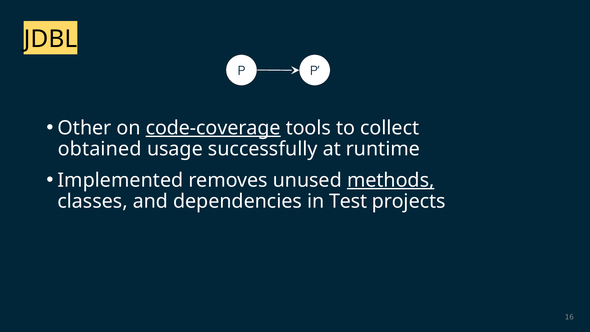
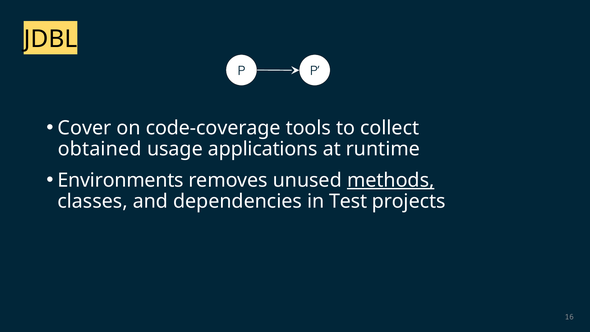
Other: Other -> Cover (84, 128)
code-coverage underline: present -> none (213, 128)
successfully: successfully -> applications (263, 149)
Implemented: Implemented -> Environments (121, 180)
